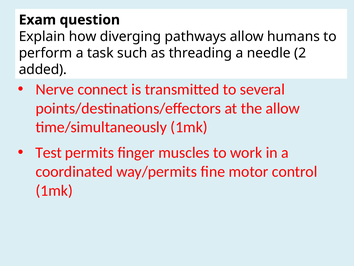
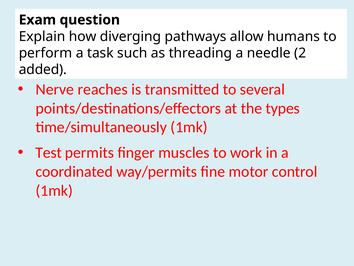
connect: connect -> reaches (103, 89)
the allow: allow -> types (283, 108)
